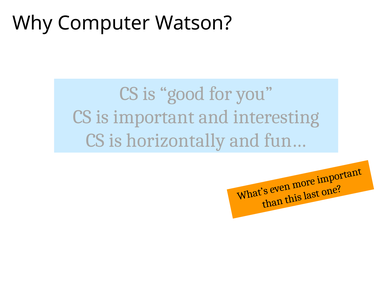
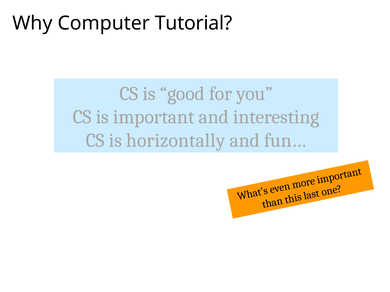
Watson: Watson -> Tutorial (194, 23)
